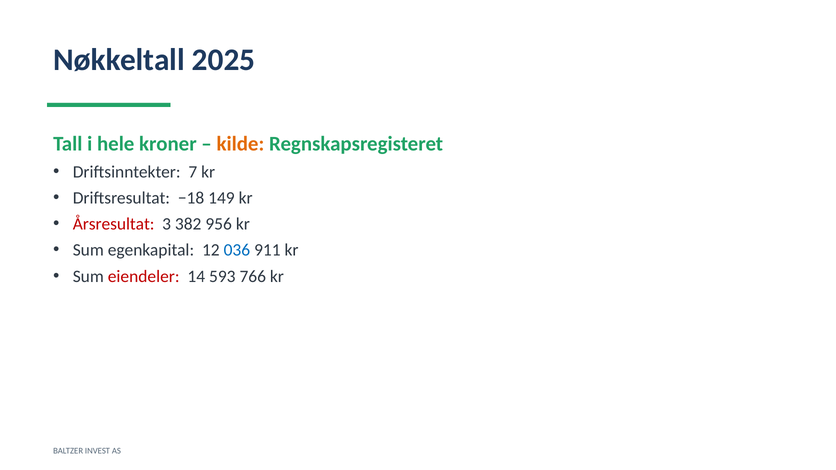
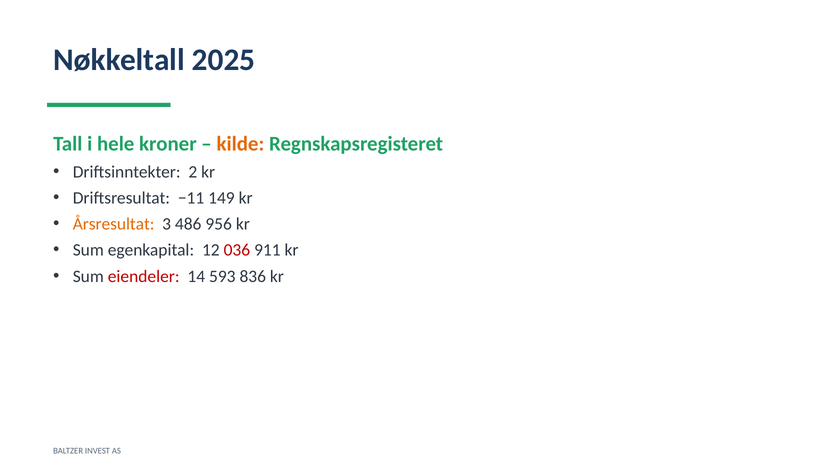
7: 7 -> 2 (193, 172)
−18: −18 -> −11 (191, 198)
Årsresultat colour: red -> orange (114, 224)
382: 382 -> 486 (188, 224)
036 colour: blue -> red (237, 250)
766: 766 -> 836 (253, 276)
